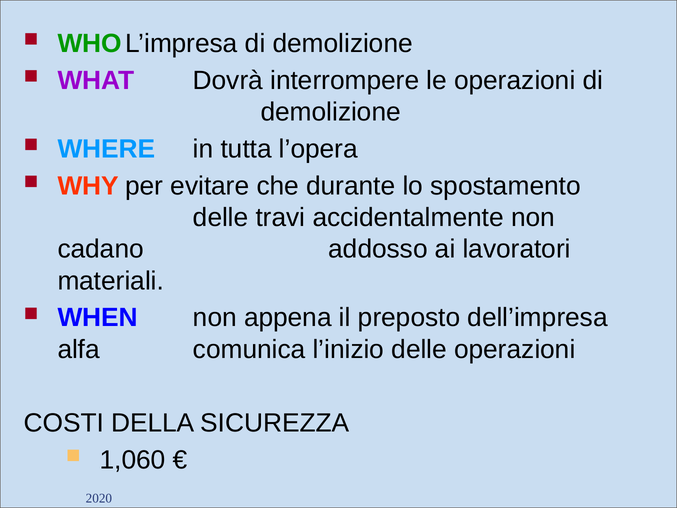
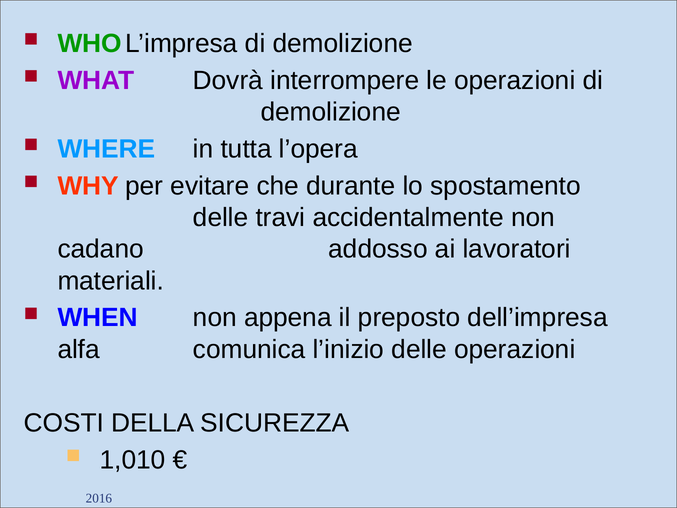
1,060: 1,060 -> 1,010 (133, 460)
2020: 2020 -> 2016 (99, 498)
